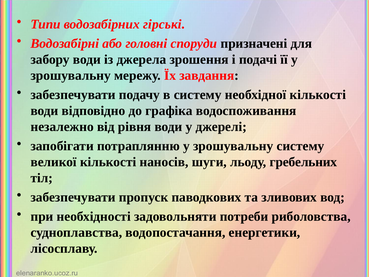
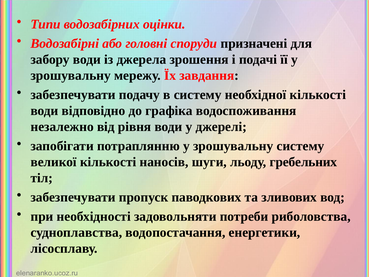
гірські: гірські -> оцінки (164, 24)
